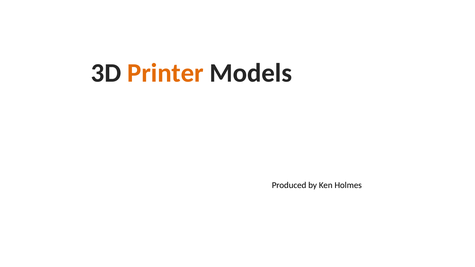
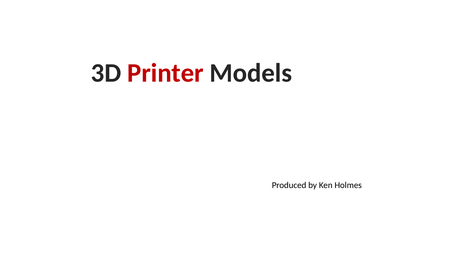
Printer colour: orange -> red (165, 73)
